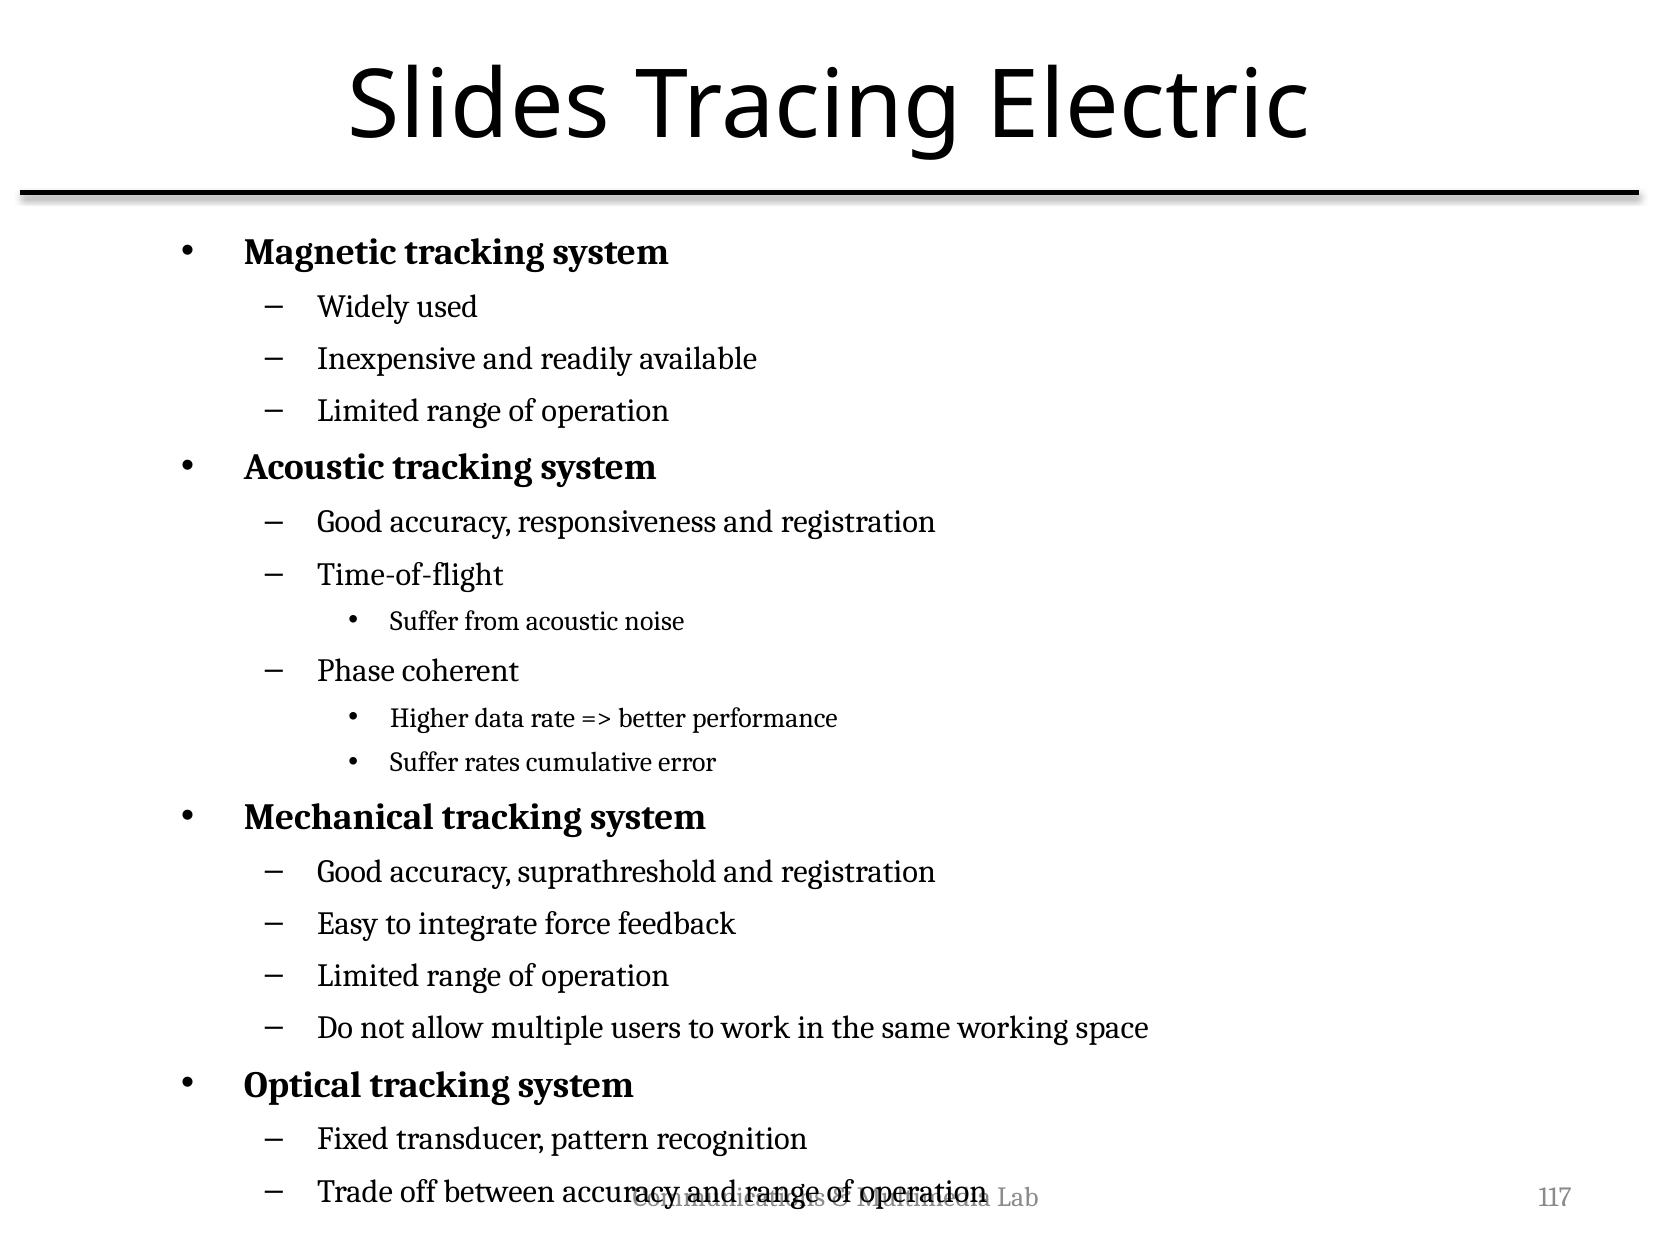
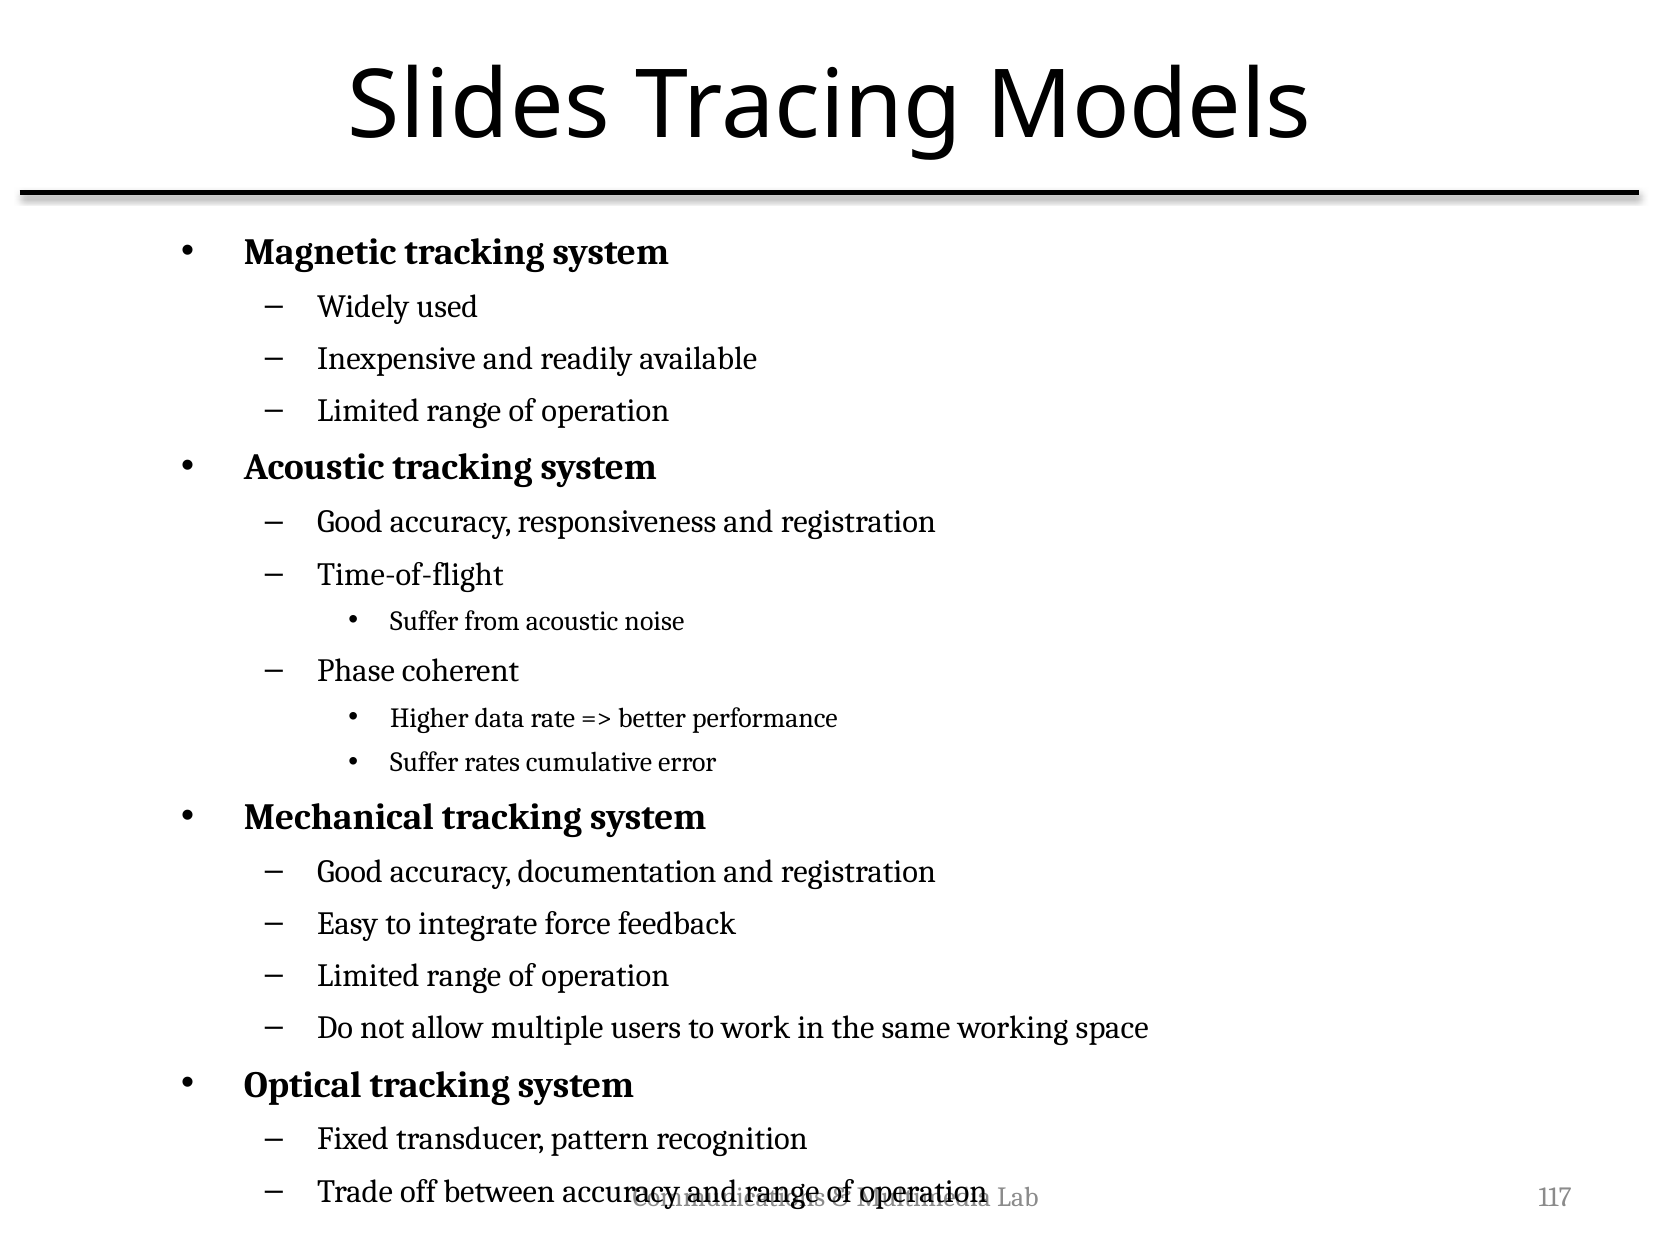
Electric: Electric -> Models (1149, 107)
suprathreshold: suprathreshold -> documentation (617, 872)
